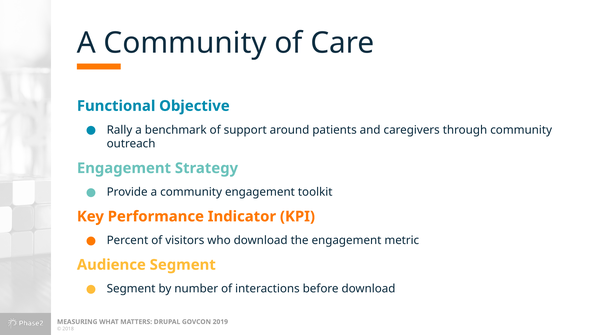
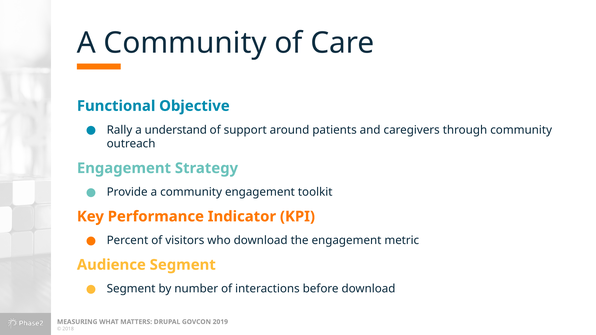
benchmark: benchmark -> understand (176, 130)
